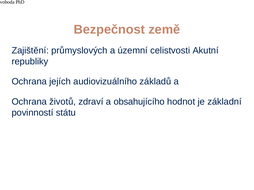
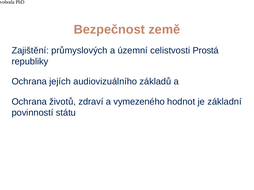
Akutní: Akutní -> Prostá (206, 51)
obsahujícího: obsahujícího -> vymezeného (139, 102)
